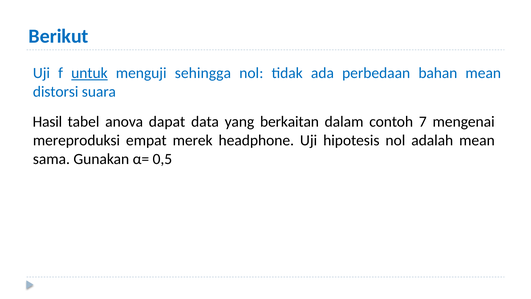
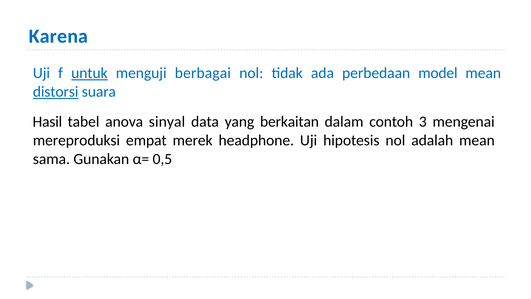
Berikut: Berikut -> Karena (58, 36)
sehingga: sehingga -> berbagai (203, 73)
bahan: bahan -> model (438, 73)
distorsi underline: none -> present (56, 92)
dapat: dapat -> sinyal (167, 122)
7: 7 -> 3 (423, 122)
